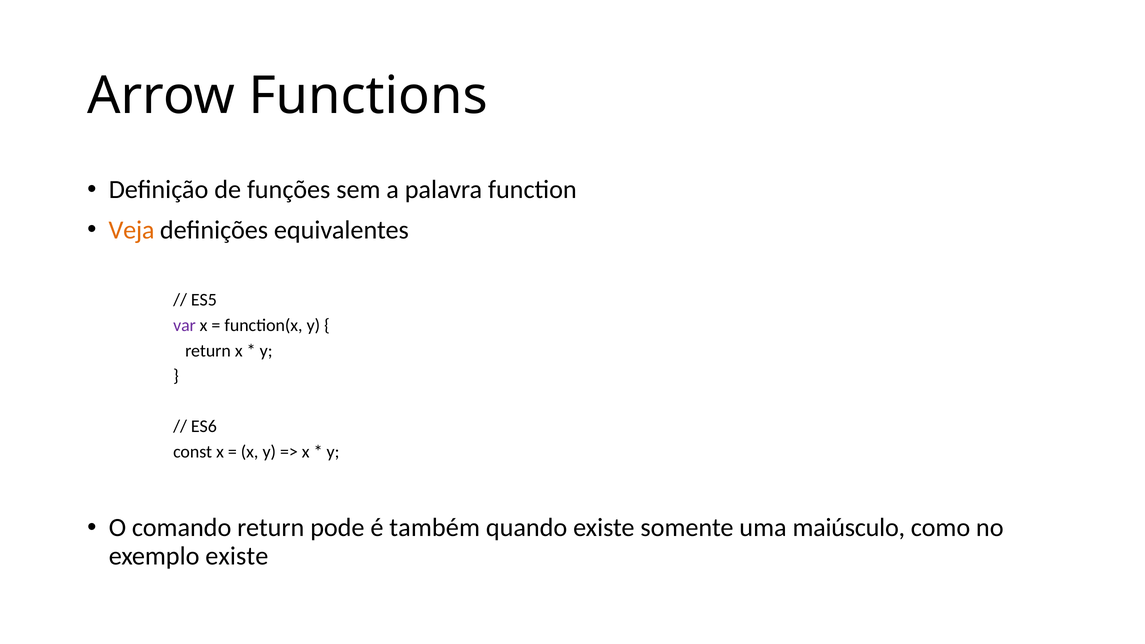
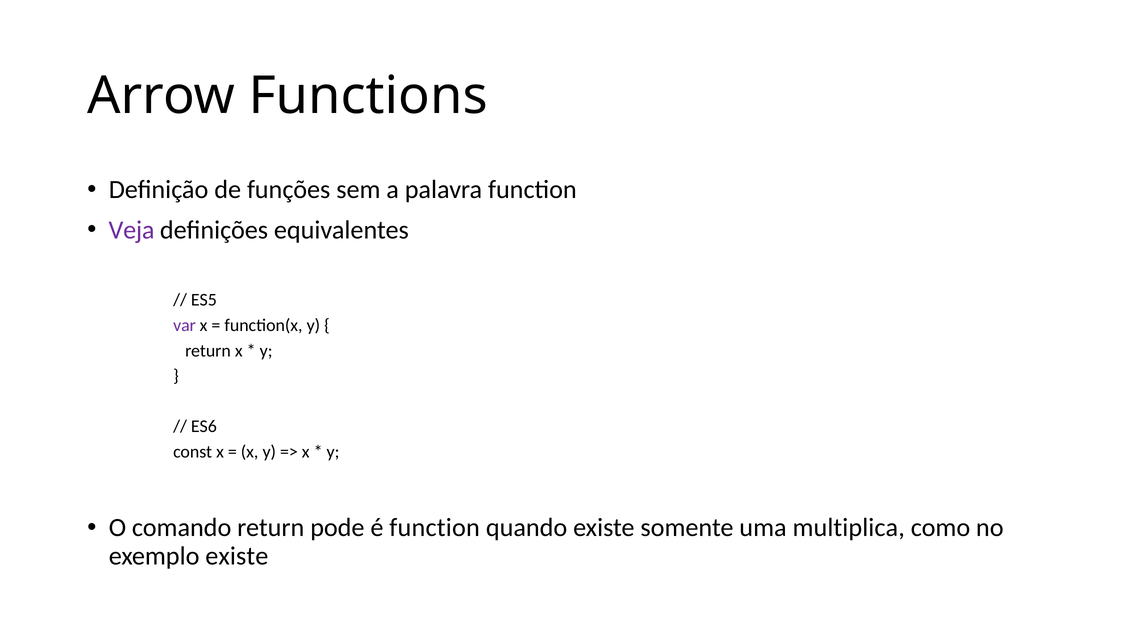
Veja colour: orange -> purple (132, 230)
é também: também -> function (435, 528)
maiúsculo: maiúsculo -> multiplica (849, 528)
